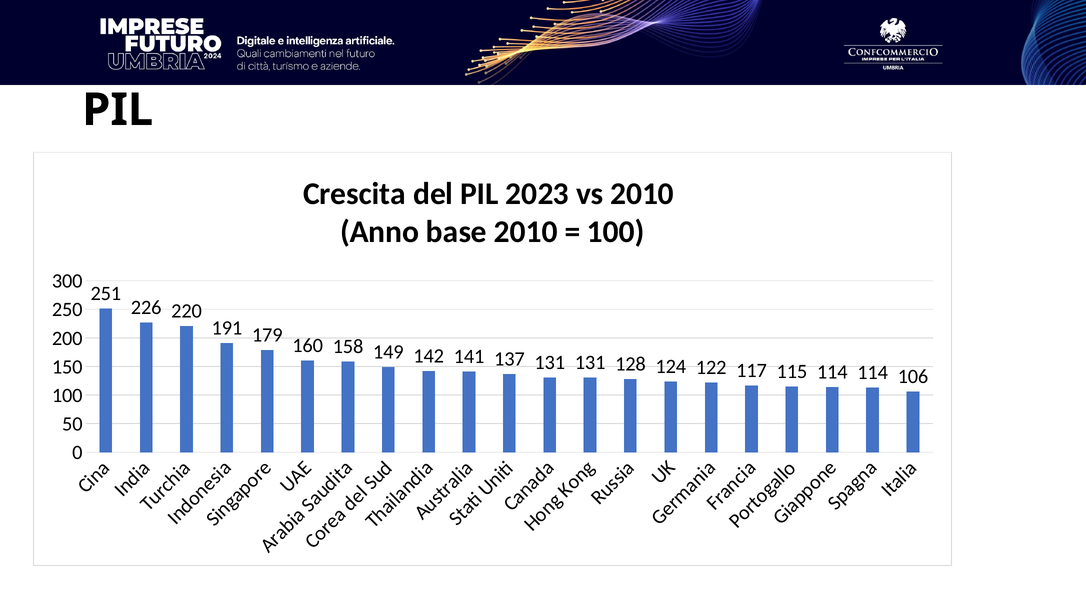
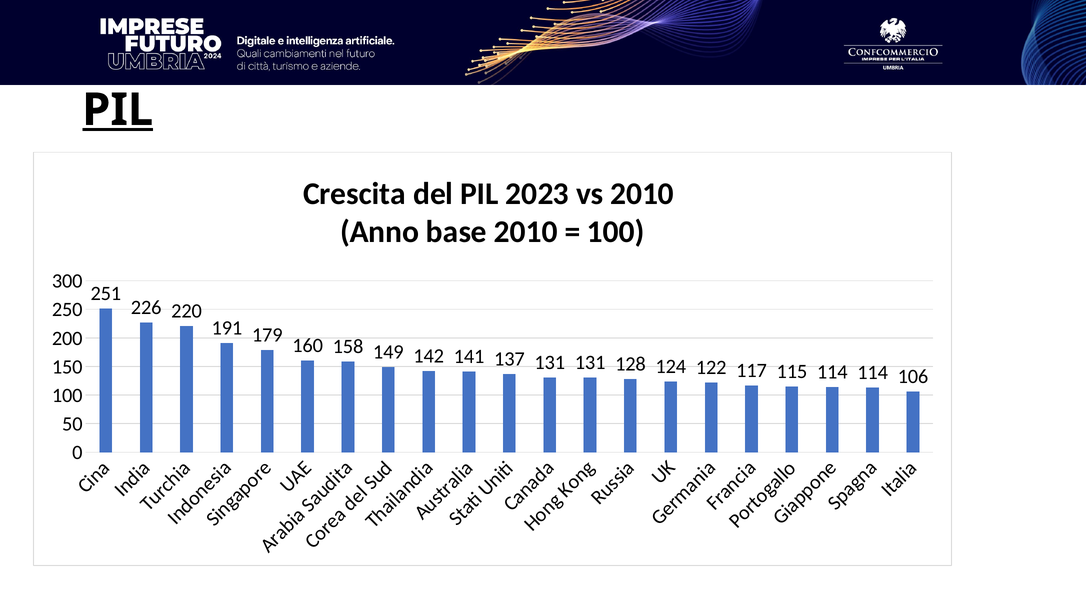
PIL underline: none -> present (118, 110)
